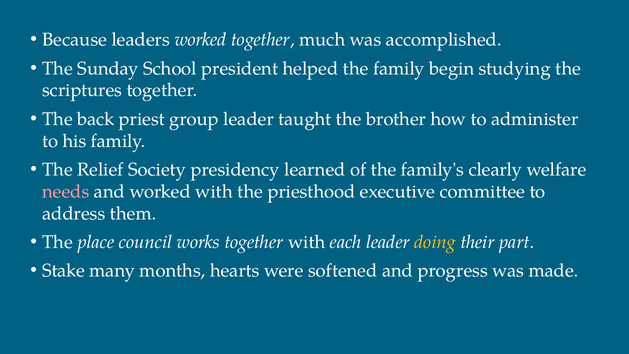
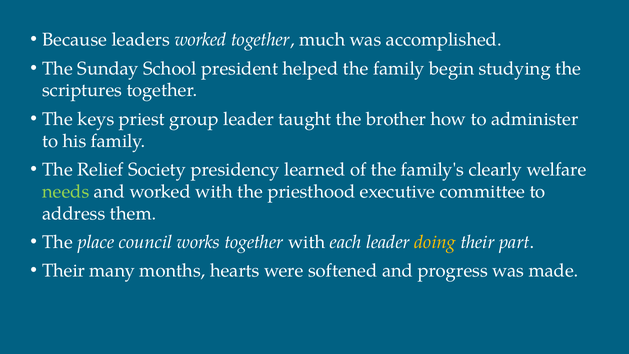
back: back -> keys (96, 119)
needs colour: pink -> light green (66, 191)
Stake: Stake -> Their (64, 270)
